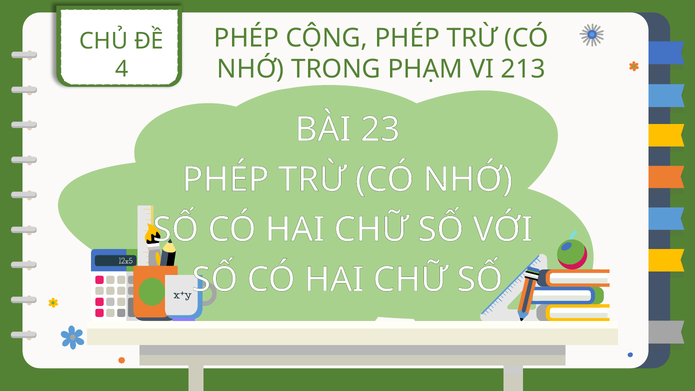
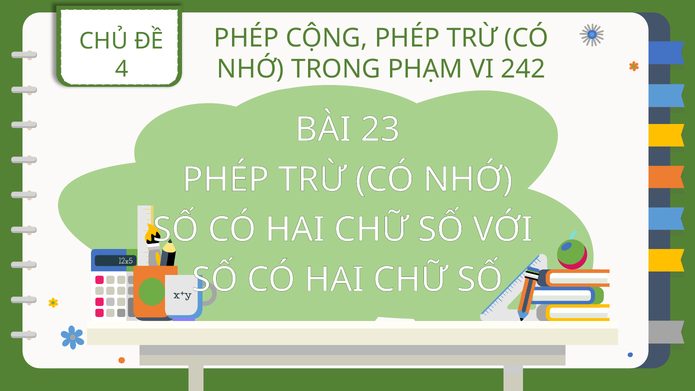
213: 213 -> 242 (523, 69)
